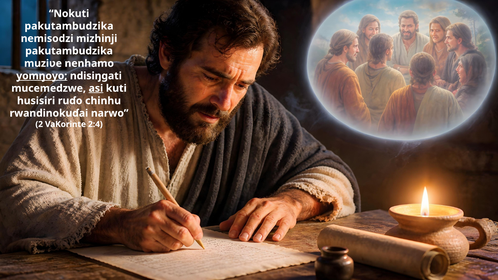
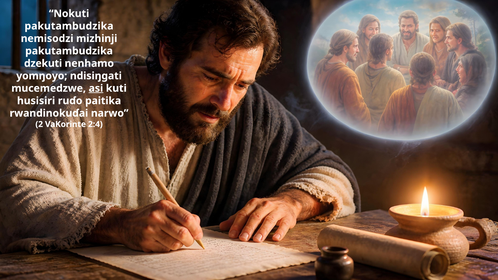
muziʋe: muziʋe -> dzekuti (43, 63)
yomŋoyo underline: present -> none (42, 76)
chinhu: chinhu -> paitika (103, 101)
